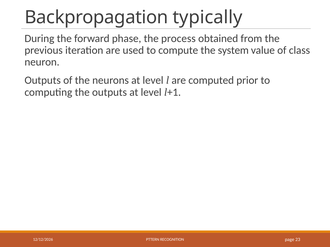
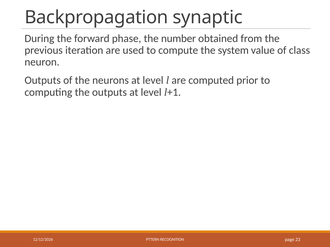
typically: typically -> synaptic (208, 17)
process: process -> number (179, 38)
